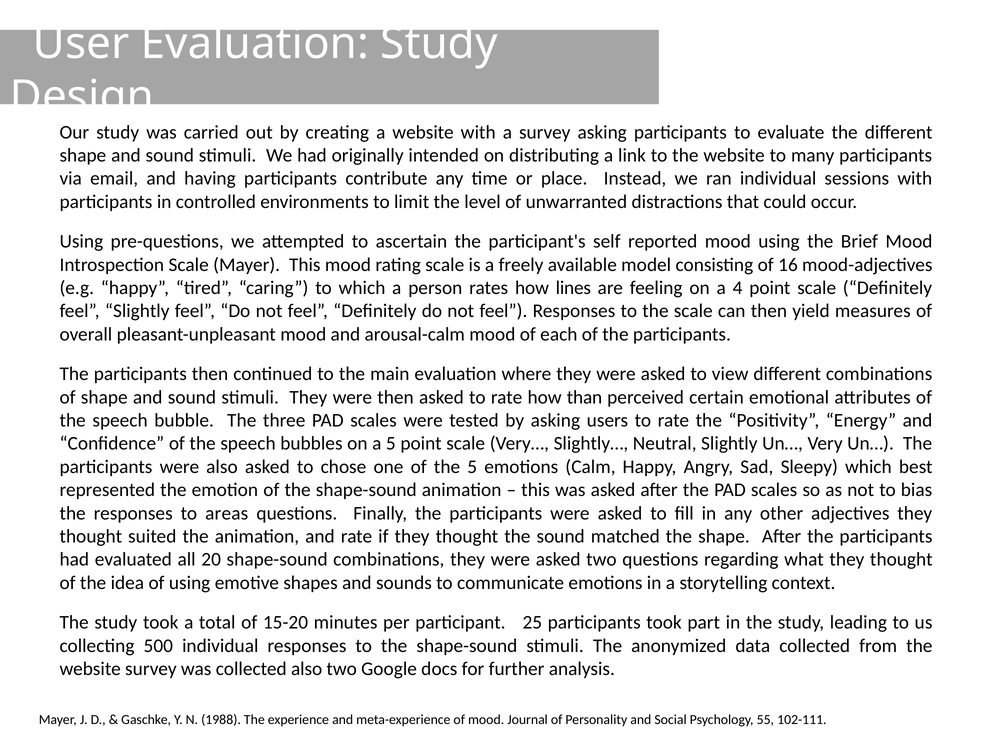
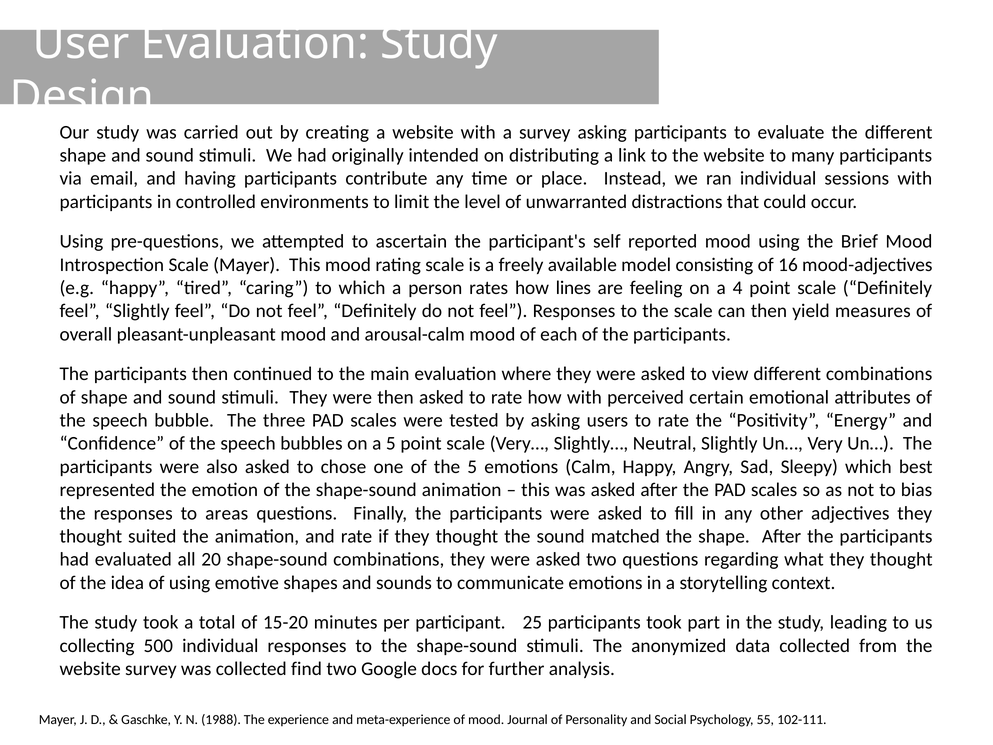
how than: than -> with (584, 397)
collected also: also -> find (307, 669)
